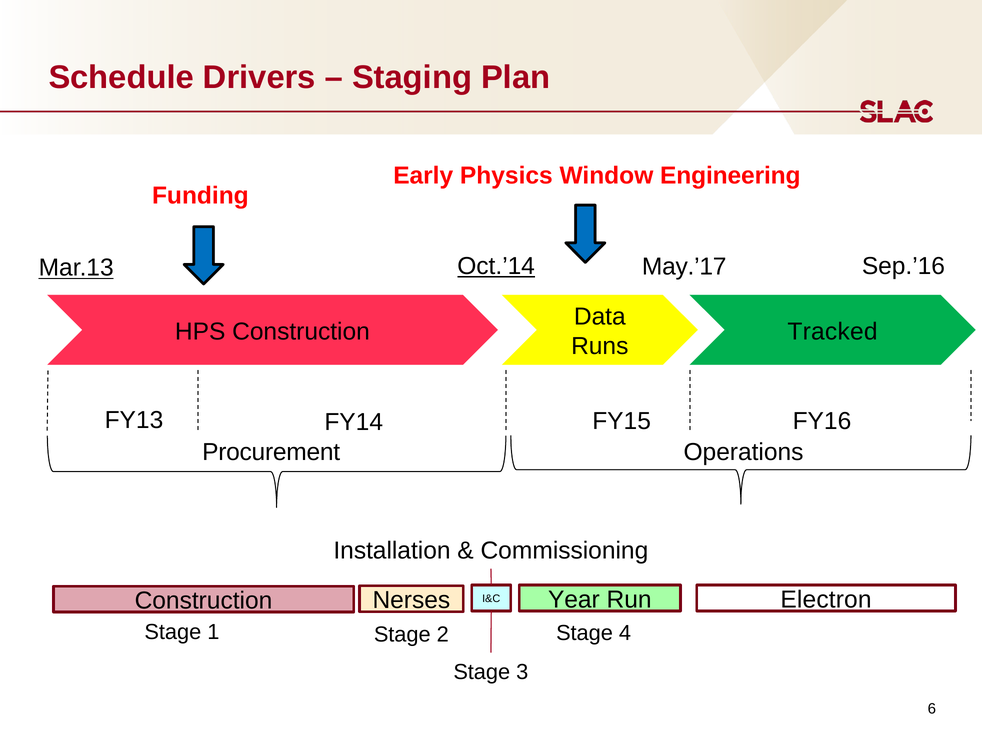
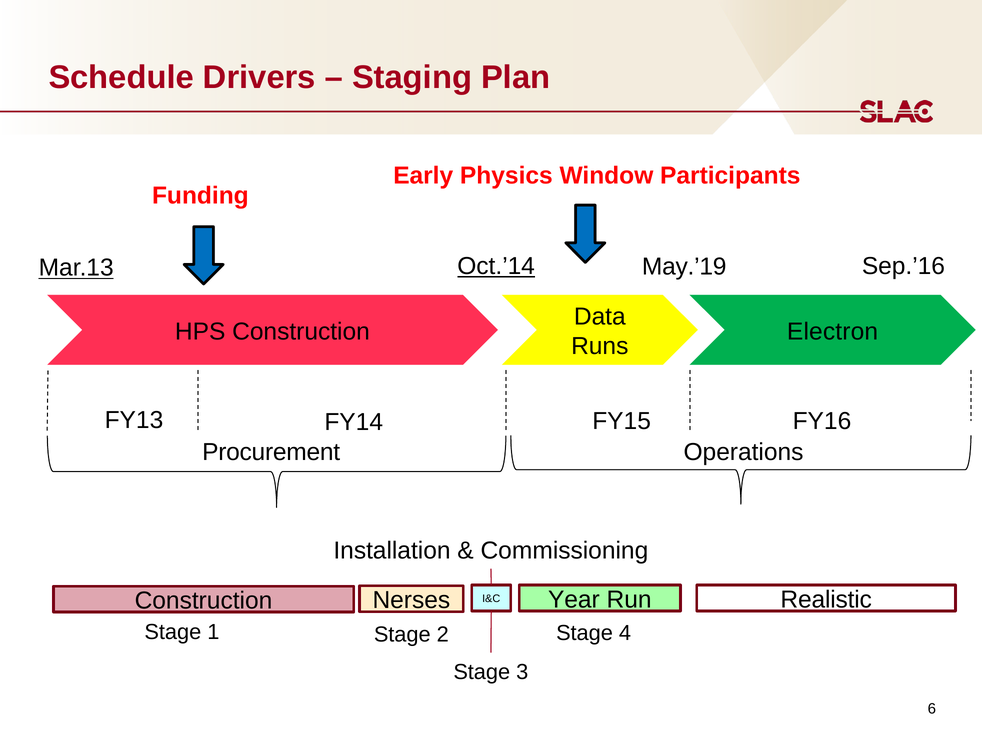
Engineering: Engineering -> Participants (730, 176)
May.’17: May.’17 -> May.’19 (684, 267)
Tracked: Tracked -> Electron (833, 332)
Electron: Electron -> Realistic (826, 600)
